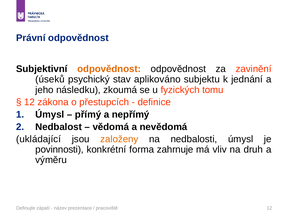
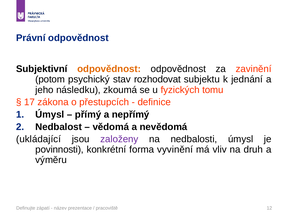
úseků: úseků -> potom (50, 79)
aplikováno: aplikováno -> rozhodovat (157, 79)
12: 12 -> 17 (29, 102)
založeny colour: orange -> purple (119, 139)
zahrnuje: zahrnuje -> vyvinění (175, 149)
